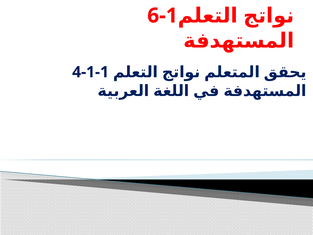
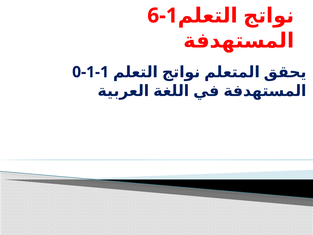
4-1-1: 4-1-1 -> 0-1-1 (91, 72)
